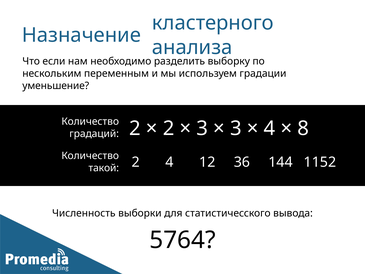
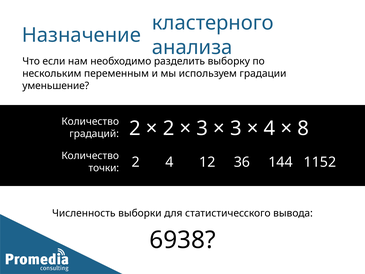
такой: такой -> точки (104, 168)
5764: 5764 -> 6938 (182, 240)
